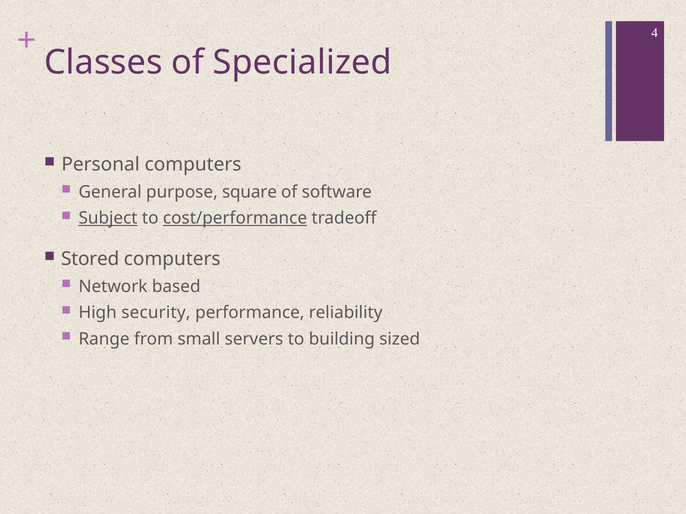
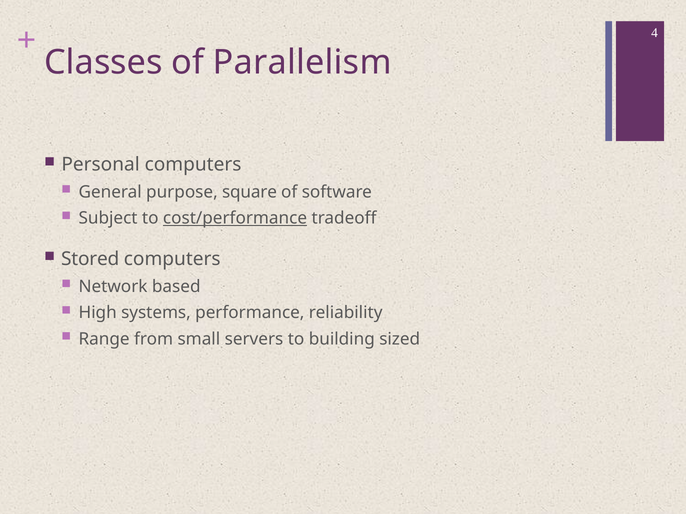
Specialized: Specialized -> Parallelism (302, 63)
Subject underline: present -> none (108, 218)
security: security -> systems (156, 313)
